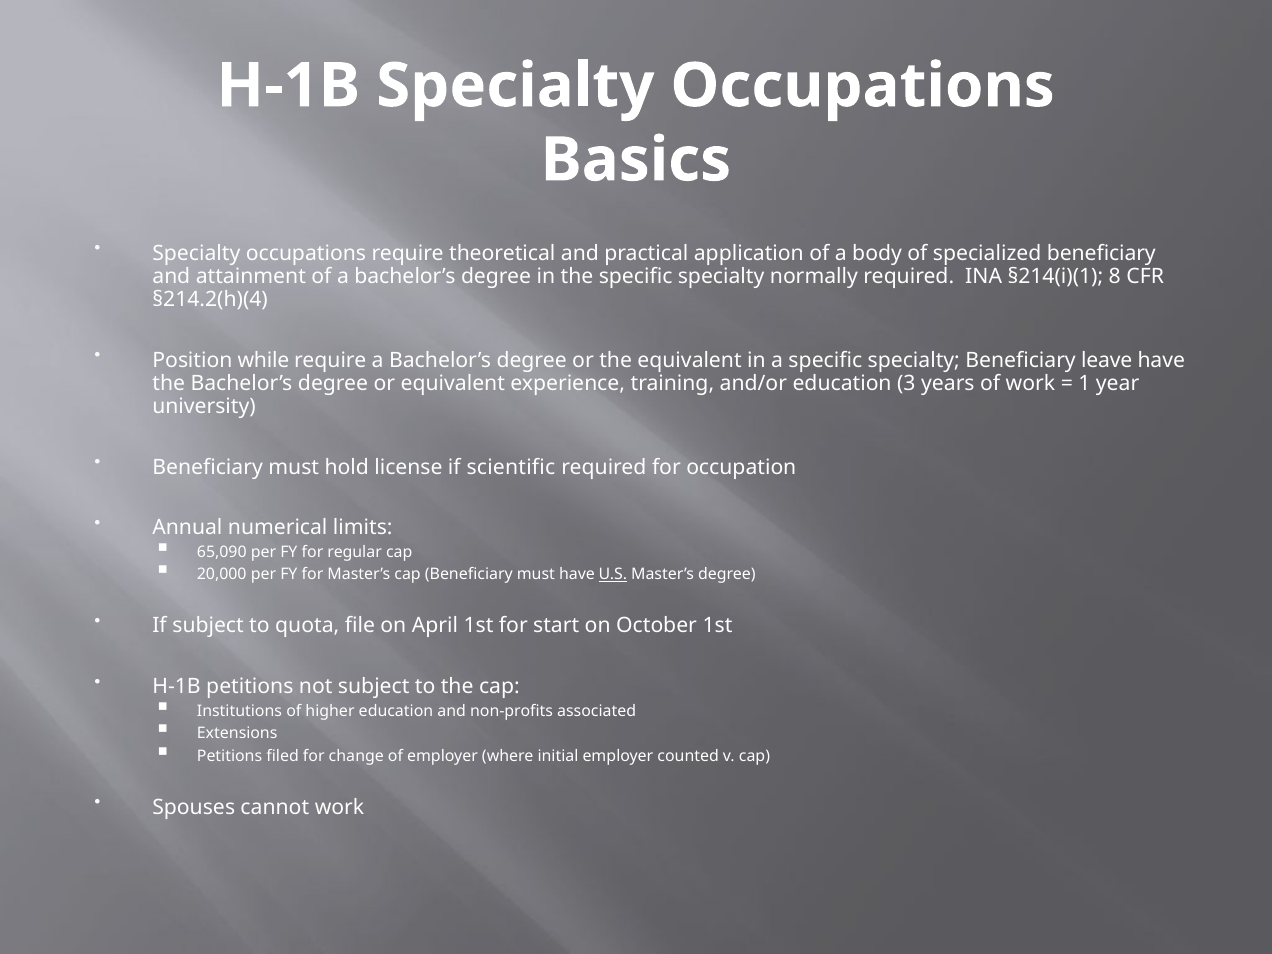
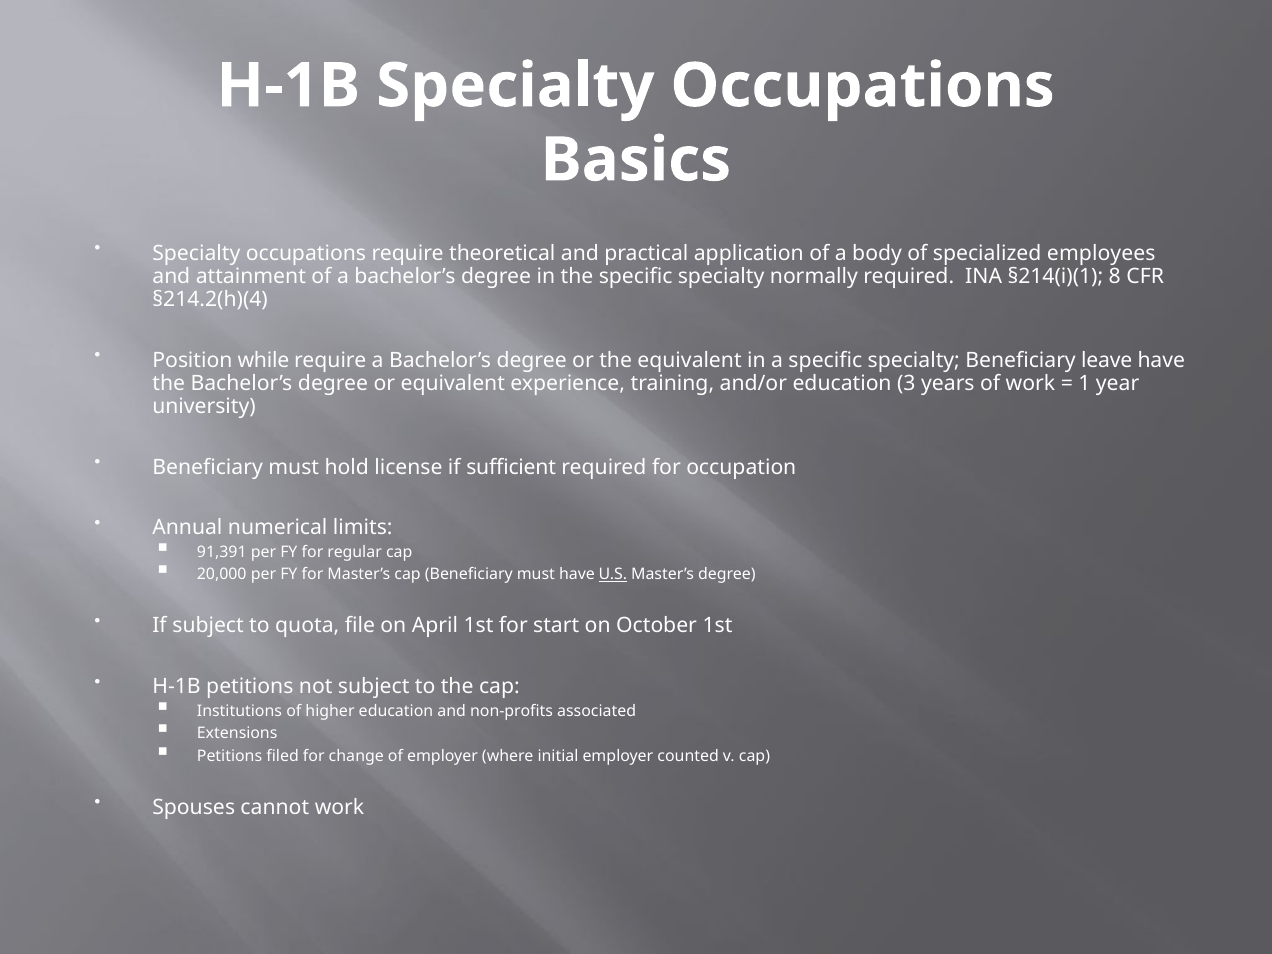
specialized beneficiary: beneficiary -> employees (1101, 254)
scientific: scientific -> sufficient (511, 467)
65,090: 65,090 -> 91,391 (222, 552)
